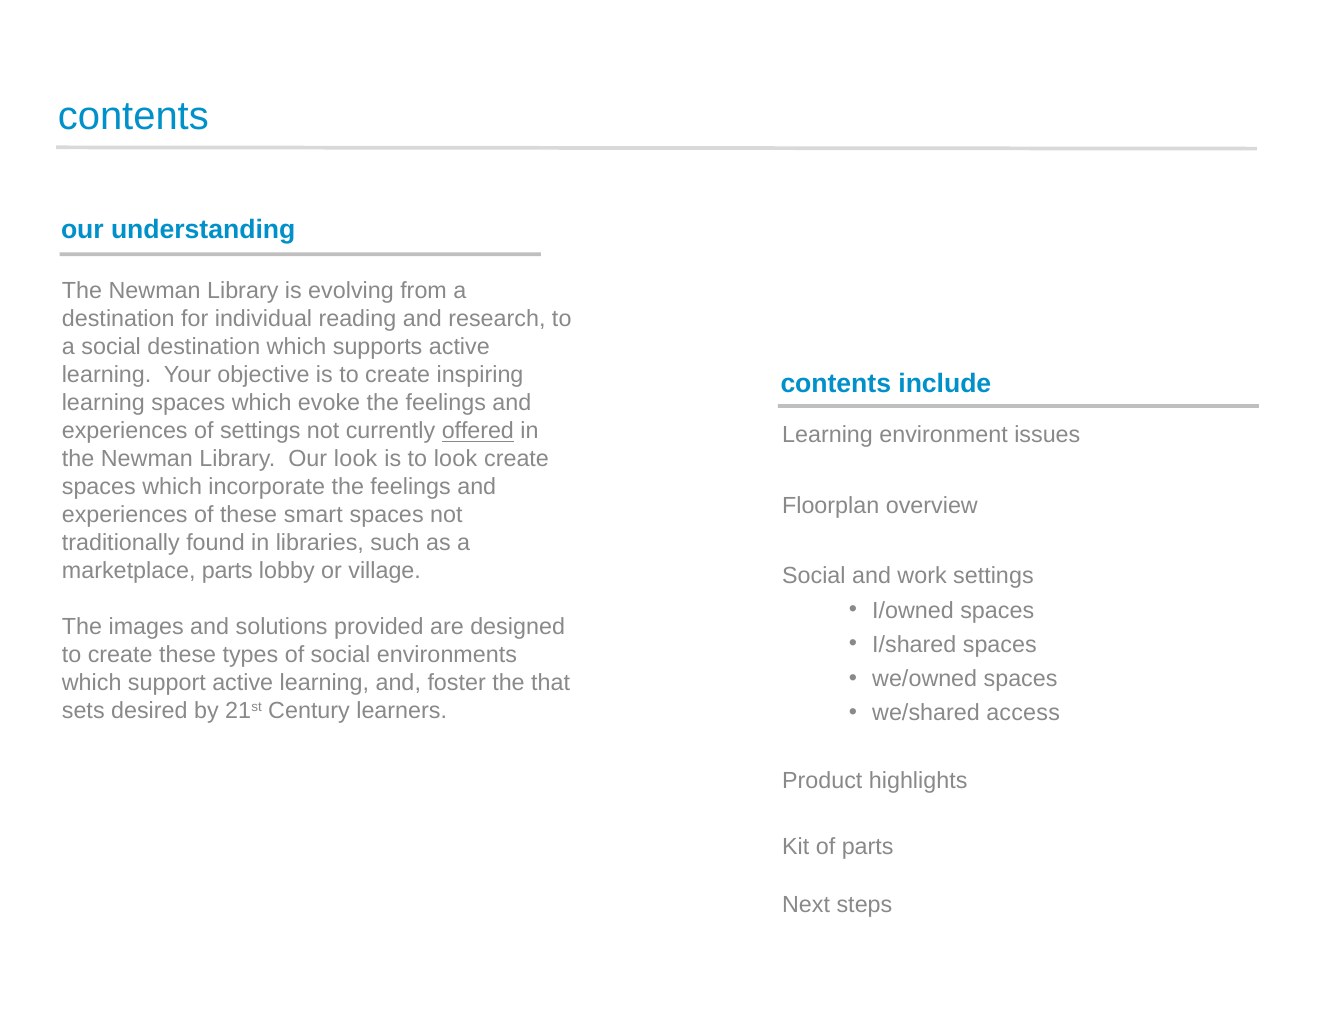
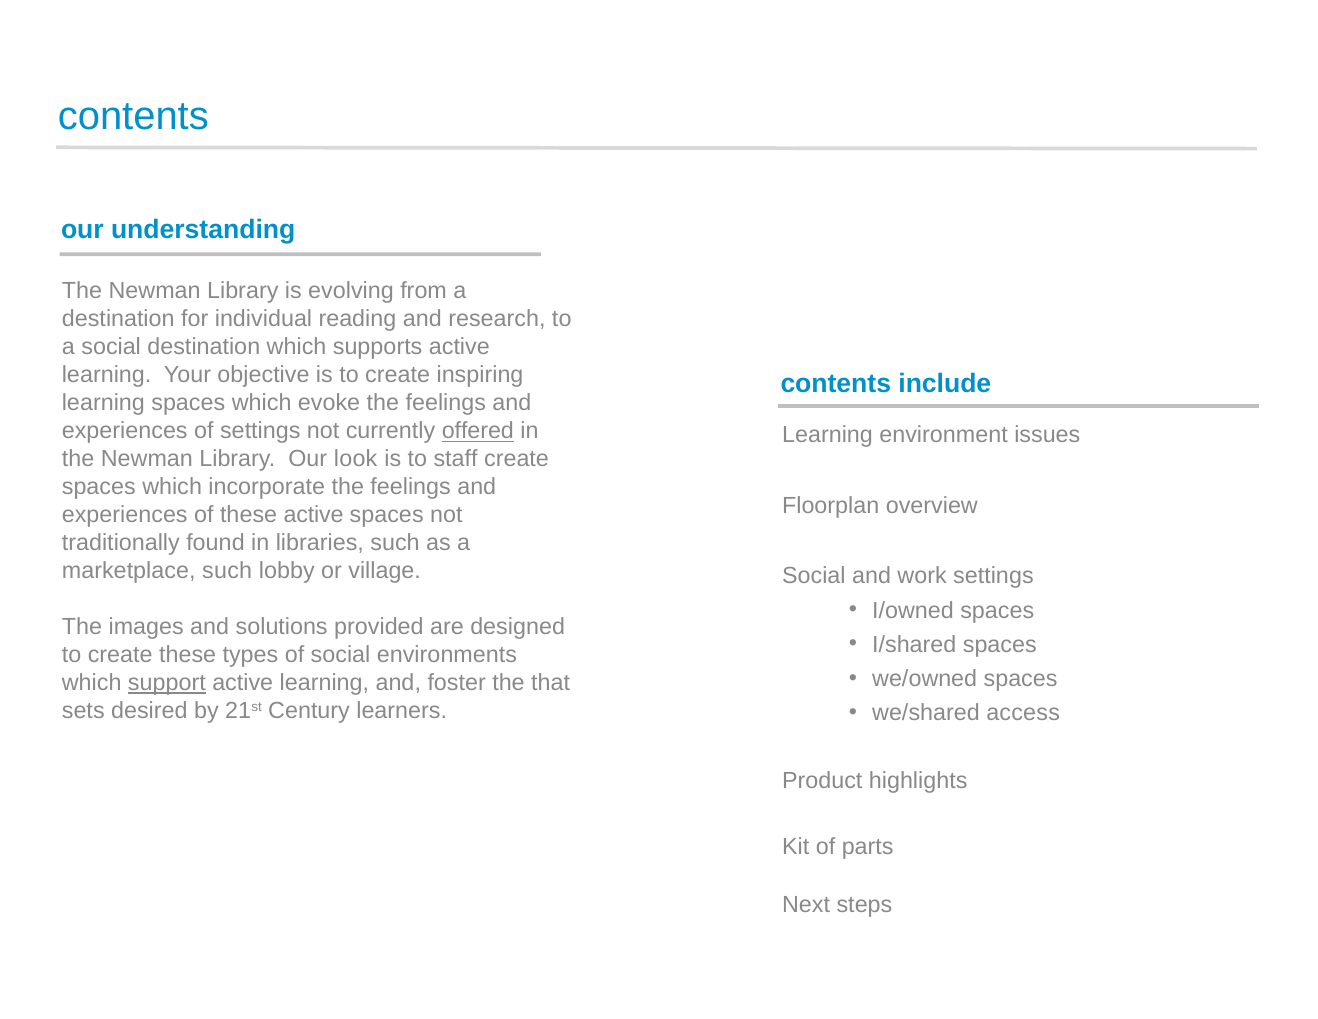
to look: look -> staff (456, 459)
these smart: smart -> active (314, 515)
marketplace parts: parts -> such (227, 571)
support underline: none -> present (167, 683)
